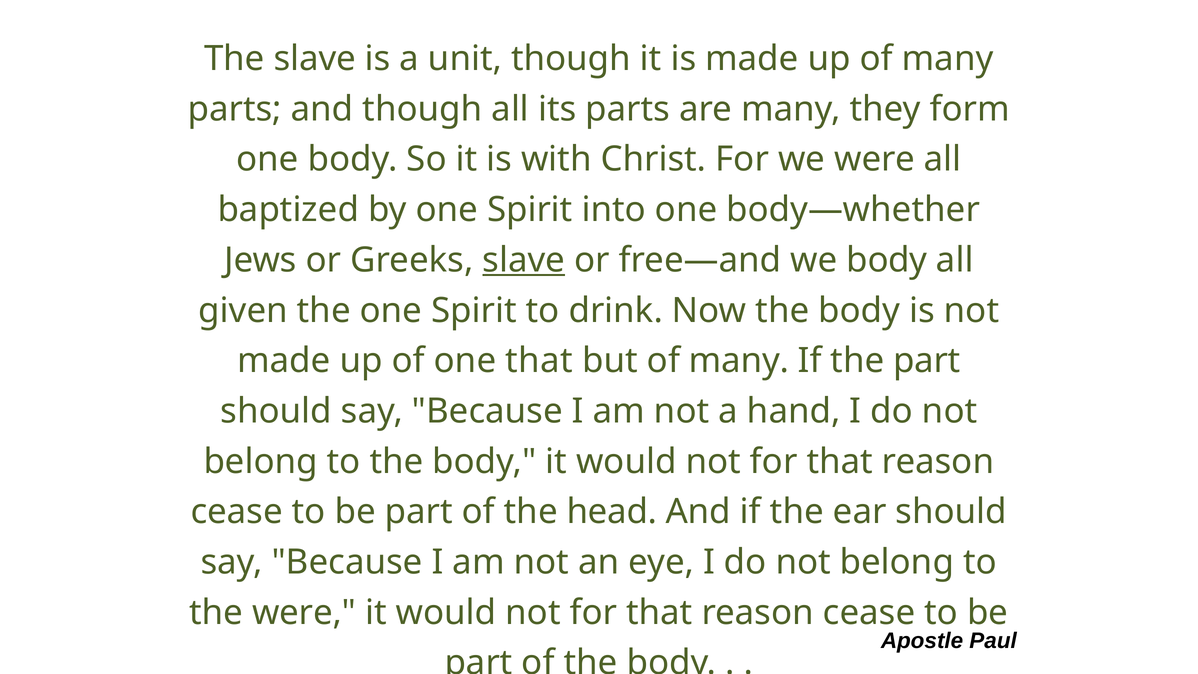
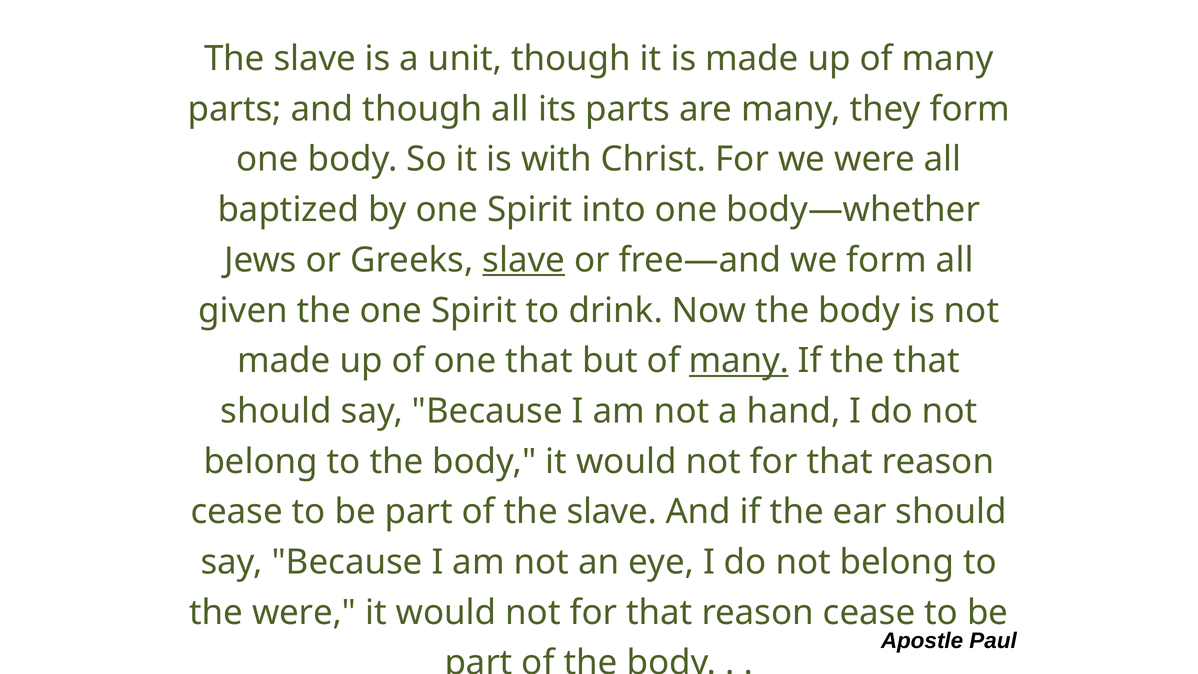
we body: body -> form (887, 260)
many underline: none -> present (739, 361)
the part: part -> that (927, 361)
of the head: head -> slave (612, 512)
